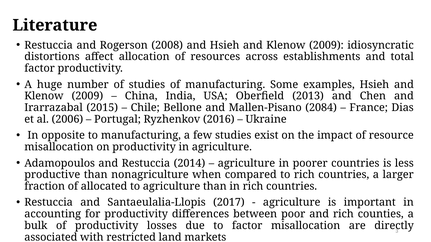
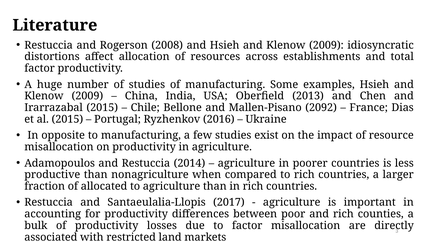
2084: 2084 -> 2092 (321, 108)
al 2006: 2006 -> 2015 (67, 120)
